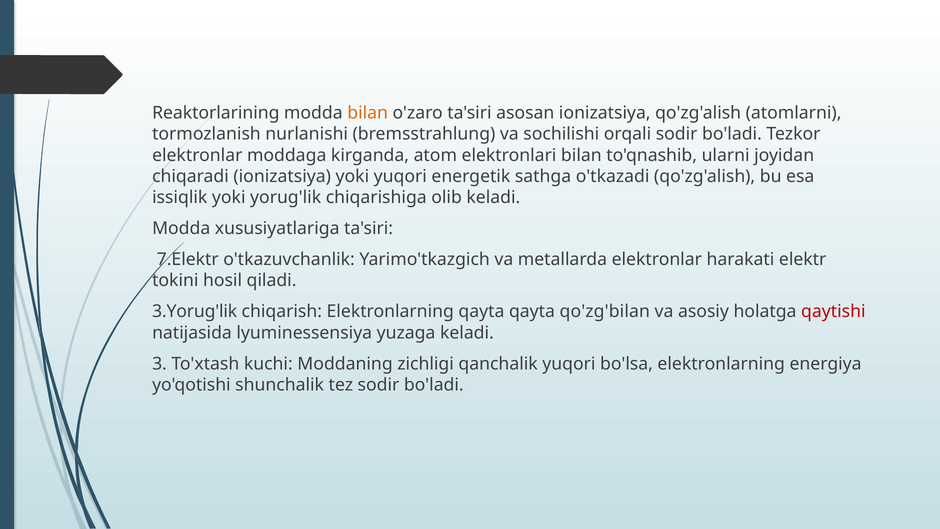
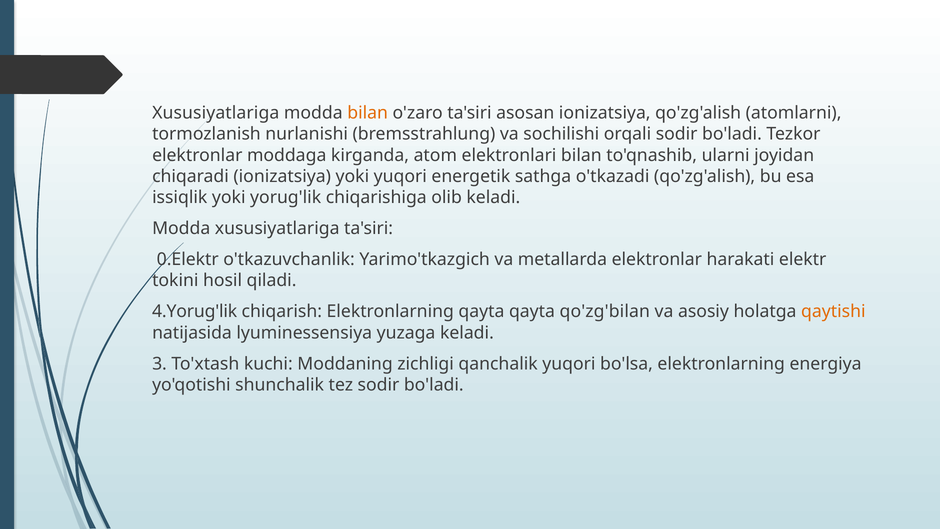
Reaktorlarining: Reaktorlarining -> Xususiyatlariga (216, 113)
7.Elektr: 7.Elektr -> 0.Elektr (188, 259)
3.Yorug'lik: 3.Yorug'lik -> 4.Yorug'lik (195, 311)
qaytishi colour: red -> orange (833, 311)
